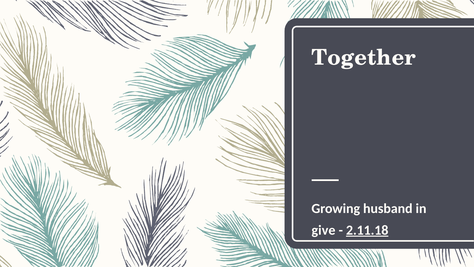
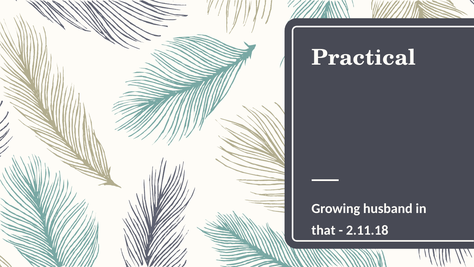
Together: Together -> Practical (364, 57)
give: give -> that (323, 230)
2.11.18 underline: present -> none (367, 230)
